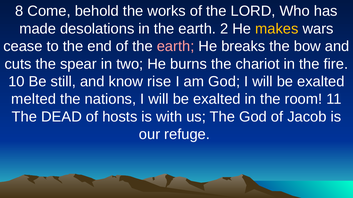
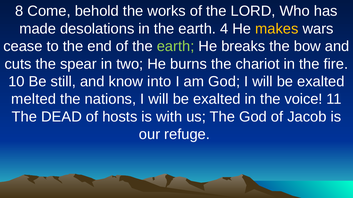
2: 2 -> 4 (224, 29)
earth colour: pink -> light green (176, 46)
rise: rise -> into (159, 82)
room: room -> voice (304, 99)
